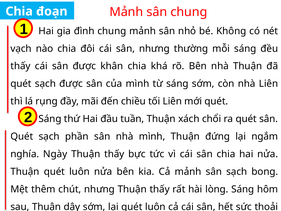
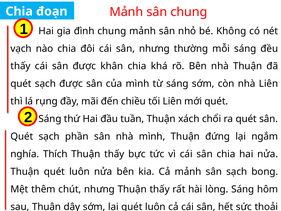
nghía Ngày: Ngày -> Thích (55, 154)
